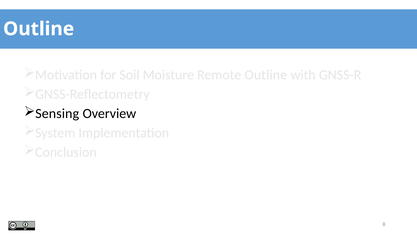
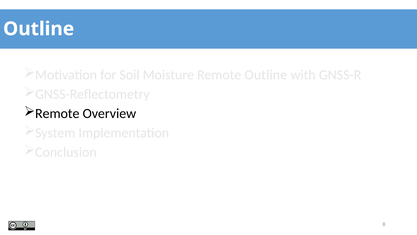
Sensing: Sensing -> Remote (57, 113)
